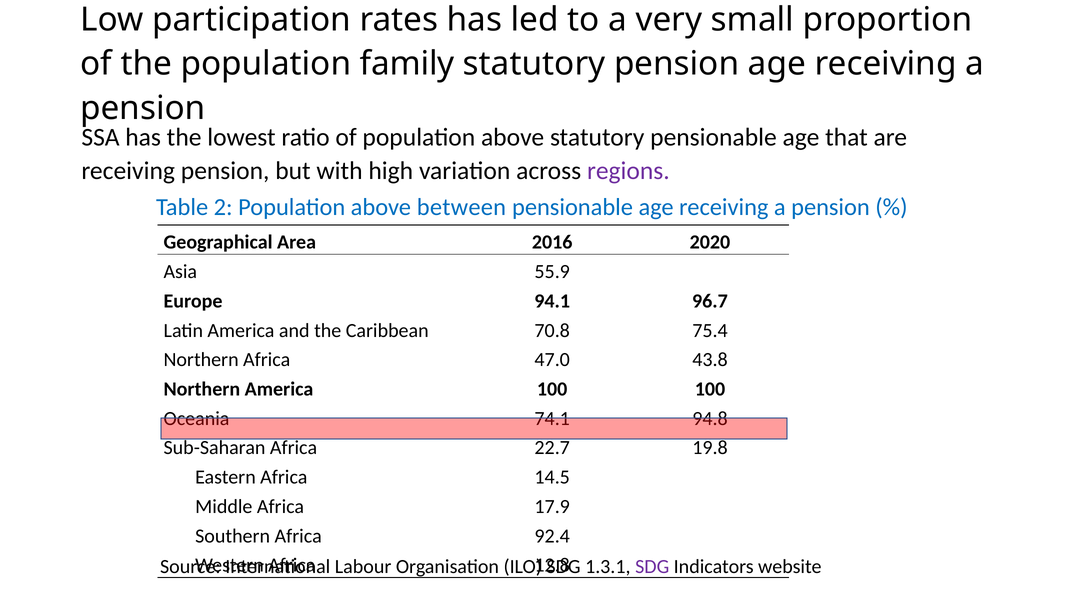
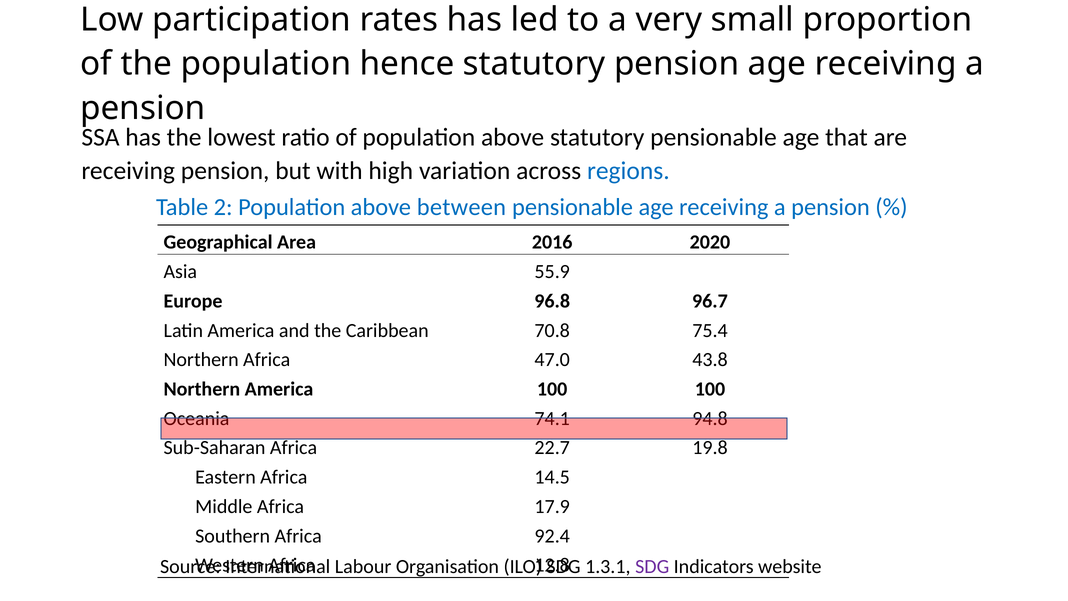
family: family -> hence (407, 64)
regions colour: purple -> blue (628, 171)
94.1: 94.1 -> 96.8 (552, 301)
